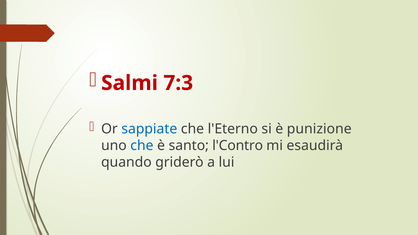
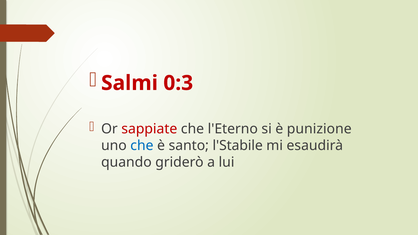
7:3: 7:3 -> 0:3 (178, 83)
sappiate colour: blue -> red (149, 129)
l'Contro: l'Contro -> l'Stabile (238, 146)
